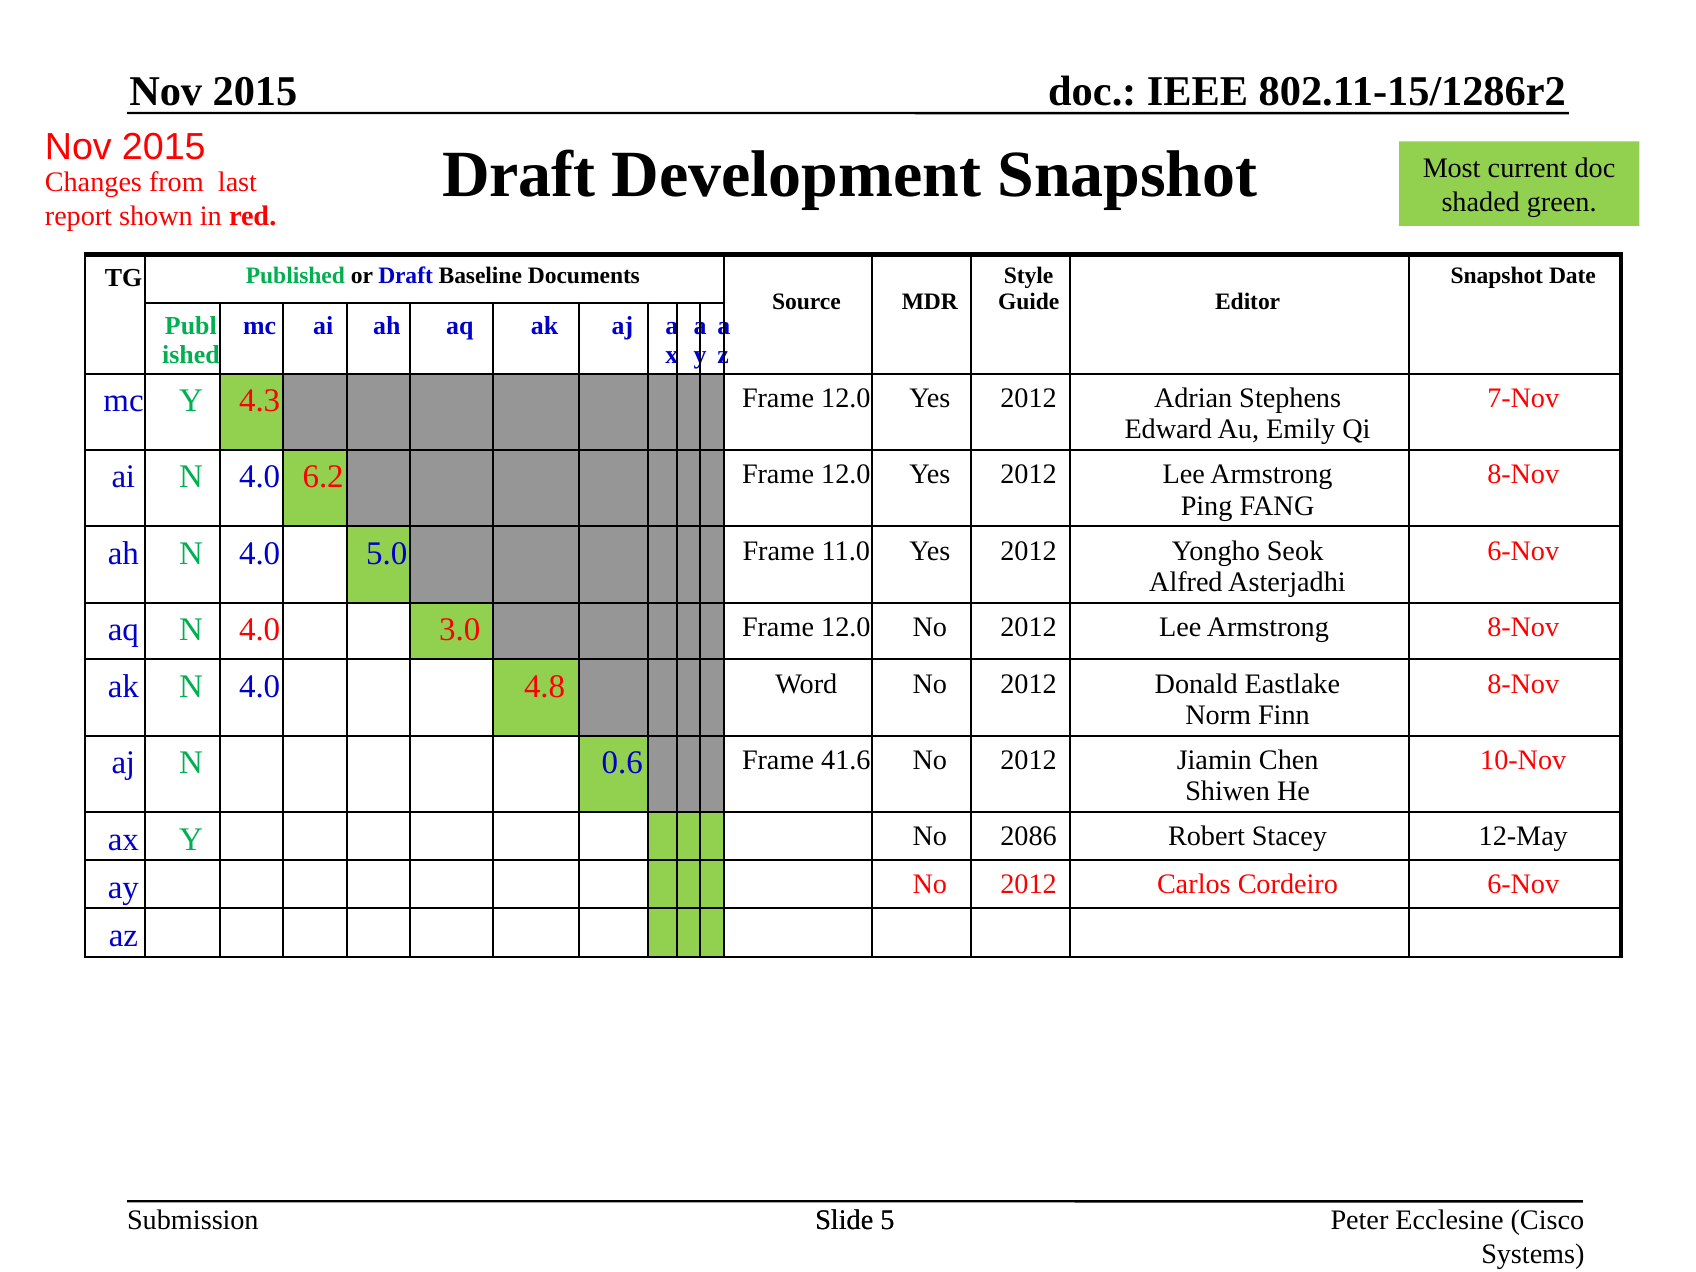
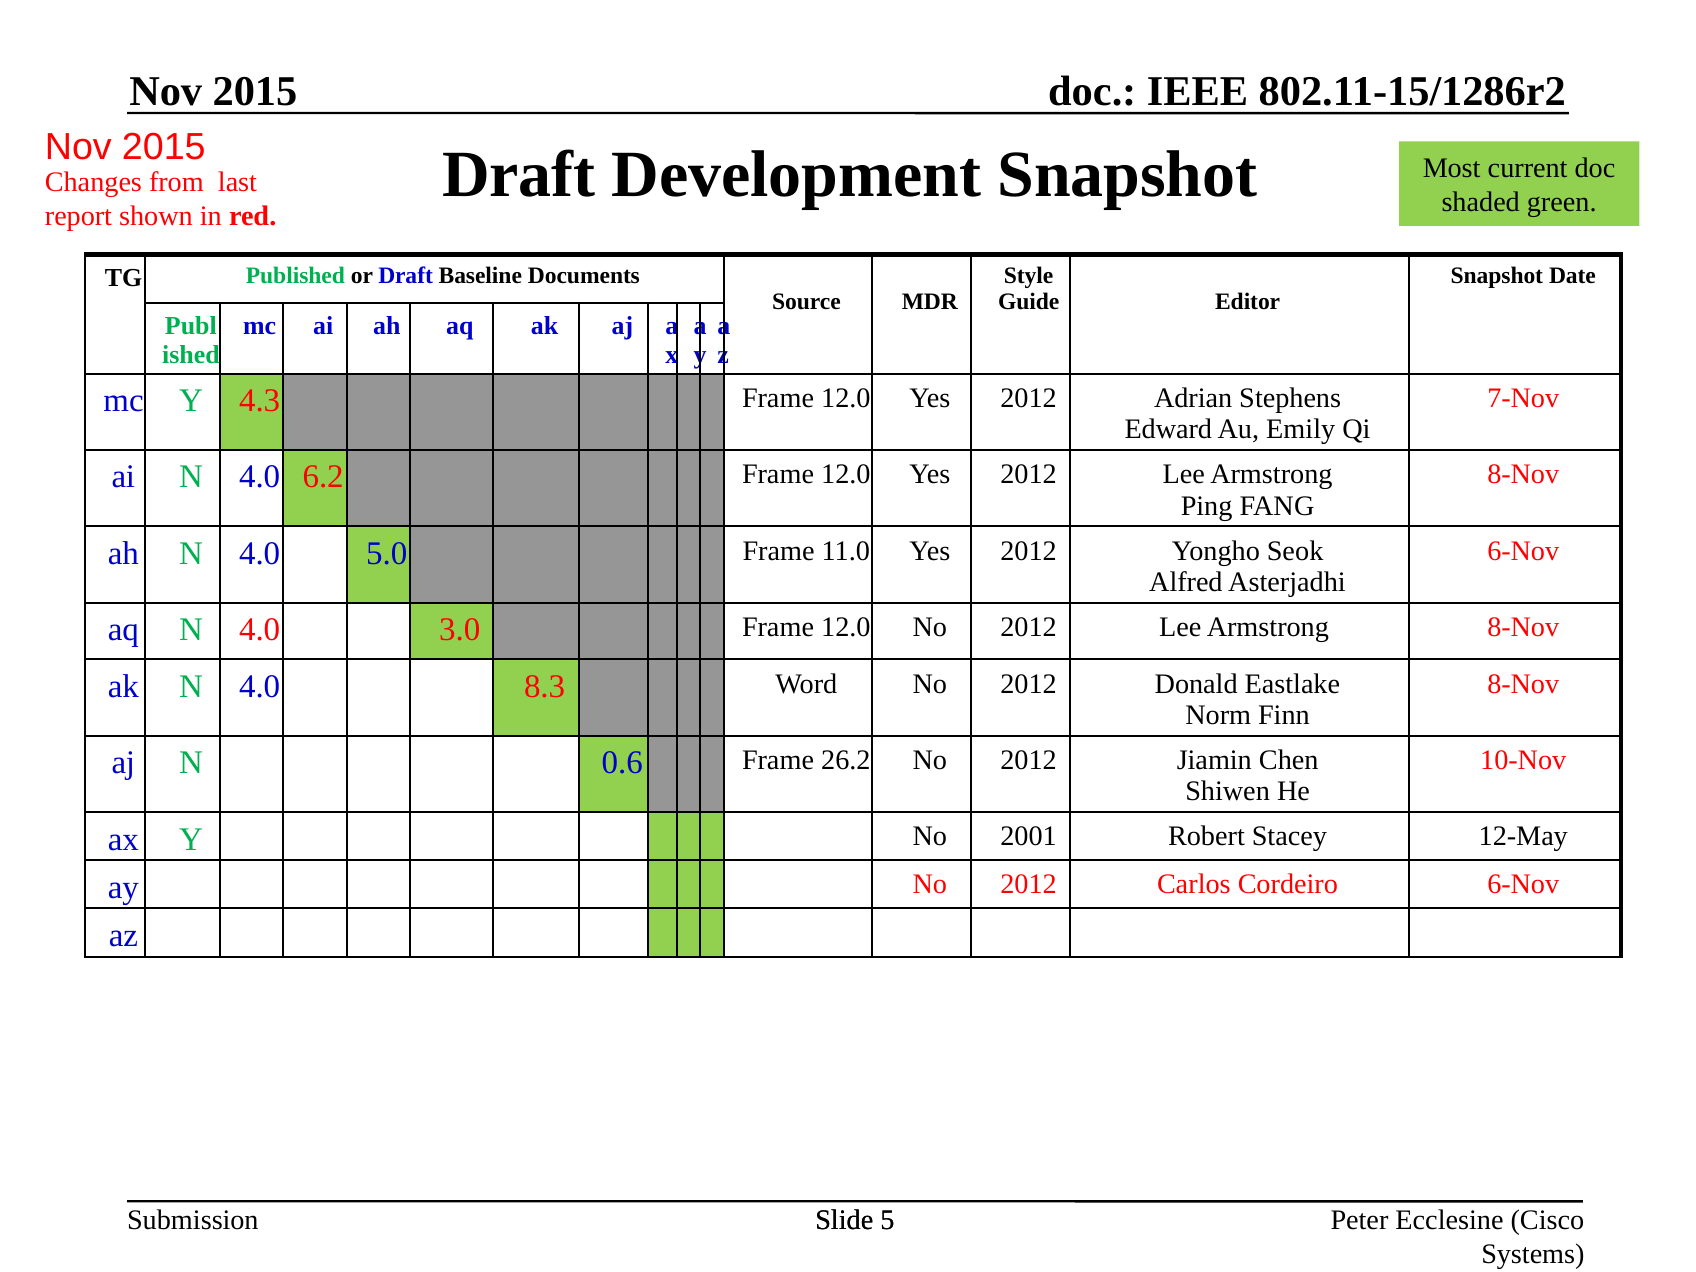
4.8: 4.8 -> 8.3 (545, 686)
41.6: 41.6 -> 26.2 (846, 760)
2086: 2086 -> 2001 (1029, 836)
